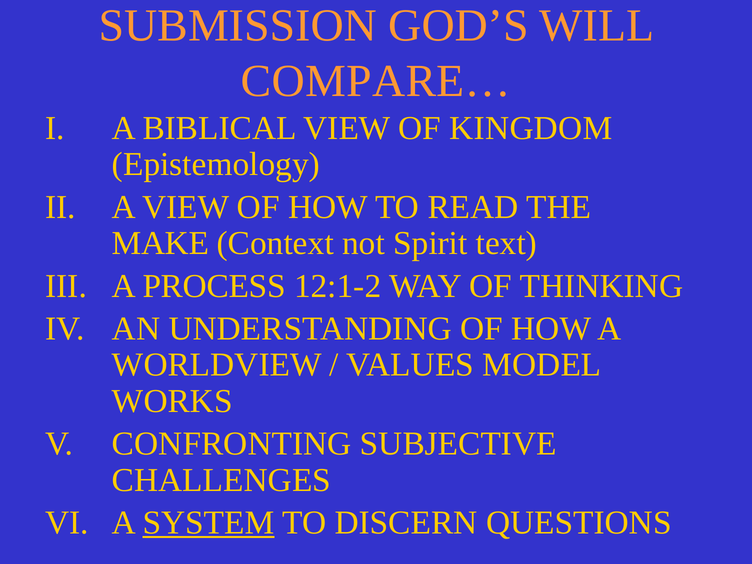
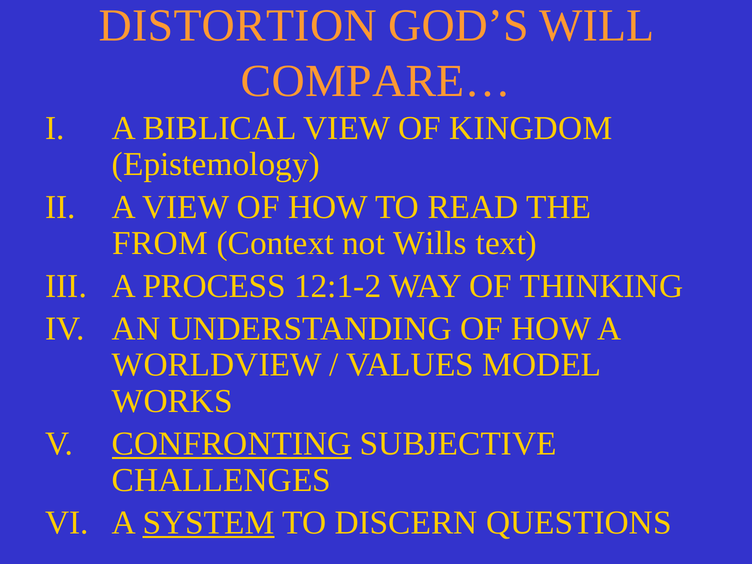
SUBMISSION: SUBMISSION -> DISTORTION (238, 26)
MAKE: MAKE -> FROM (160, 243)
Spirit: Spirit -> Wills (430, 243)
CONFRONTING underline: none -> present (232, 444)
